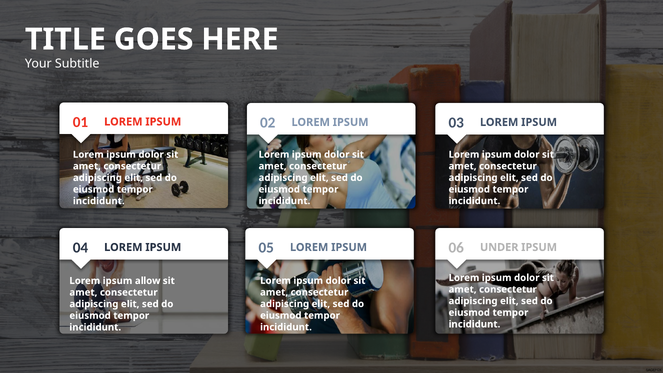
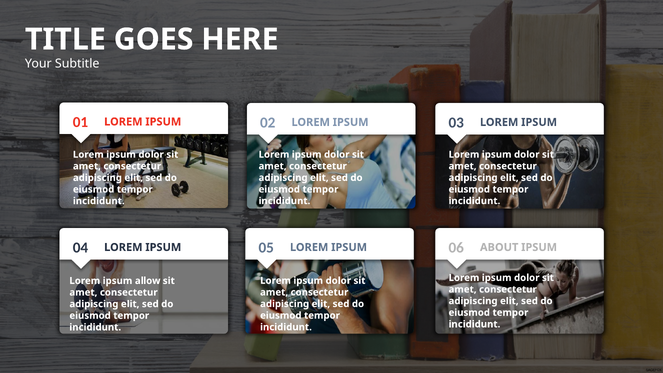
UNDER: UNDER -> ABOUT (499, 247)
